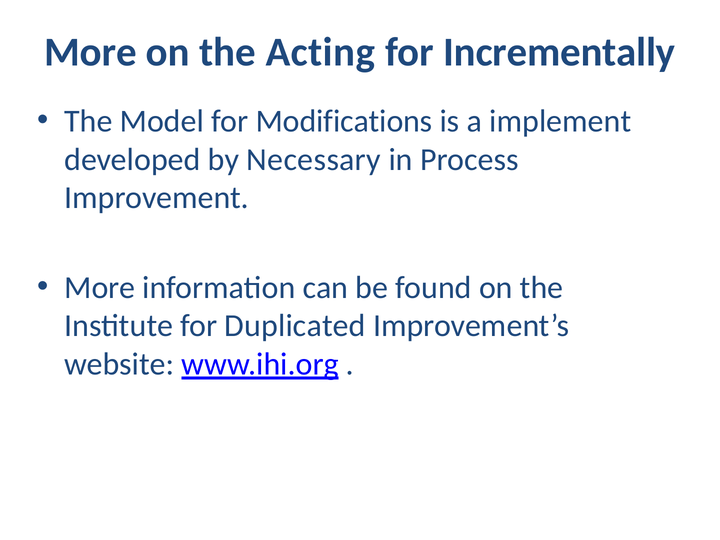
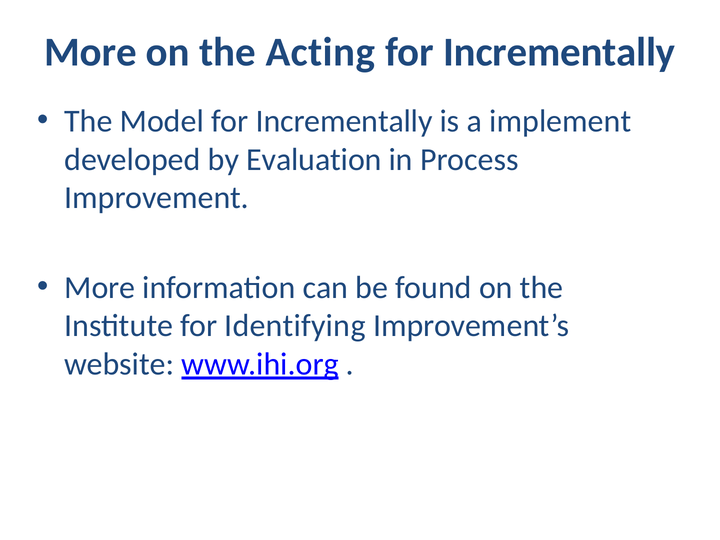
Model for Modifications: Modifications -> Incrementally (344, 121)
Necessary: Necessary -> Evaluation (314, 159)
Duplicated: Duplicated -> Identifying (295, 326)
